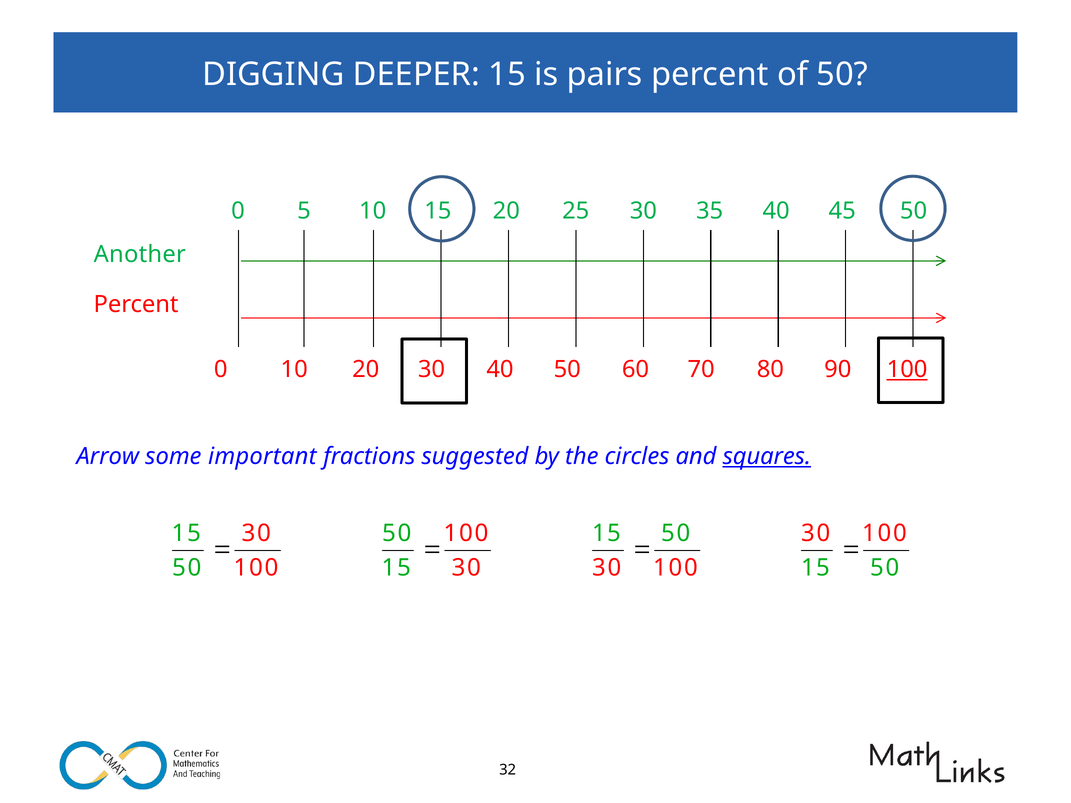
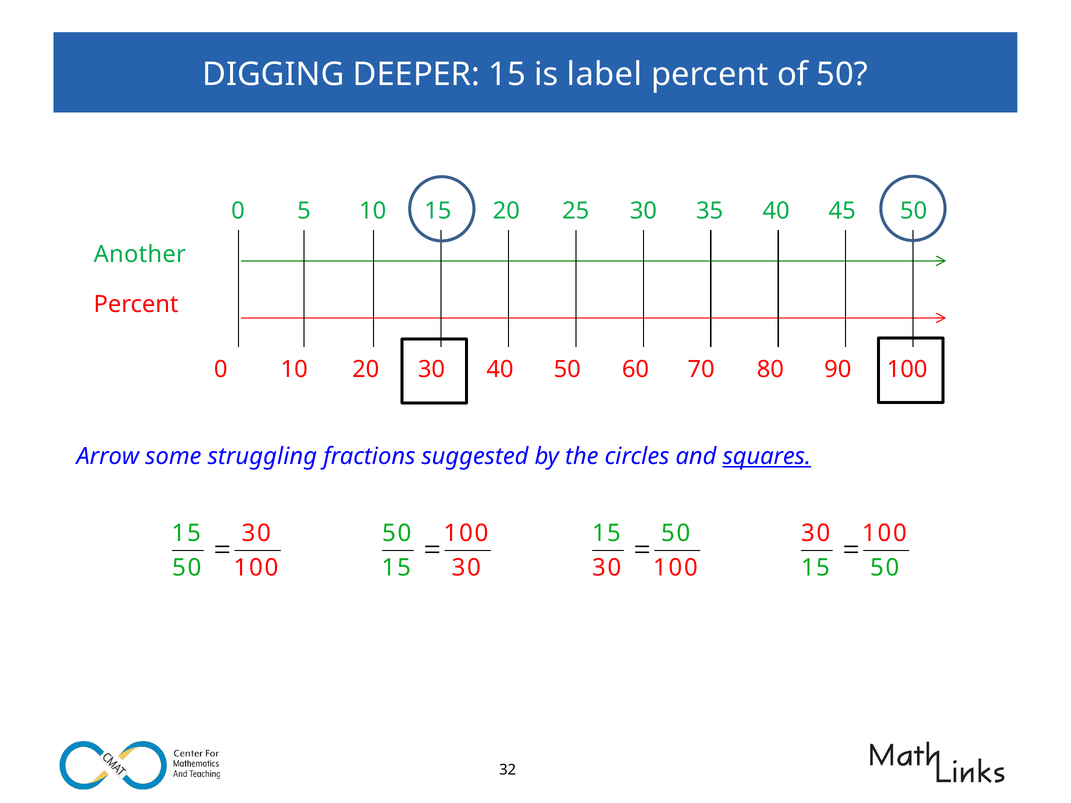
pairs: pairs -> label (605, 75)
100 underline: present -> none (907, 370)
important: important -> struggling (262, 457)
